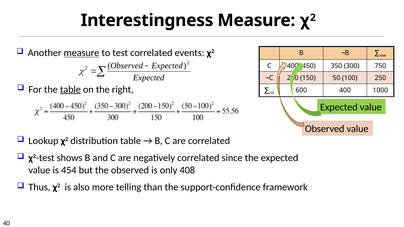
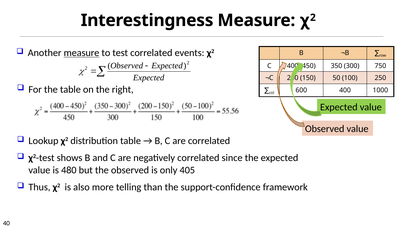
table underline: present -> none (70, 89)
454: 454 -> 480 (69, 170)
408: 408 -> 405 (187, 170)
